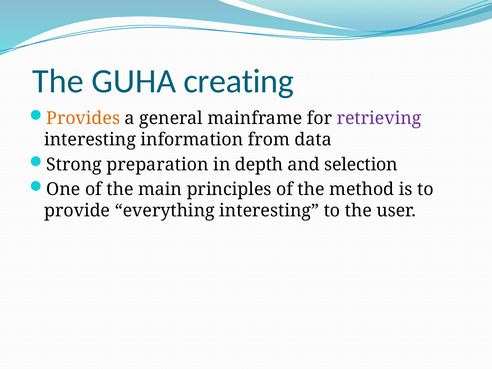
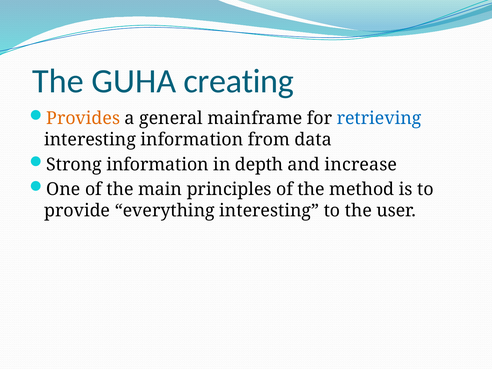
retrieving colour: purple -> blue (379, 118)
Strong preparation: preparation -> information (158, 165)
selection: selection -> increase (361, 165)
